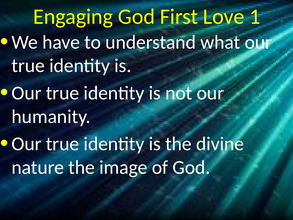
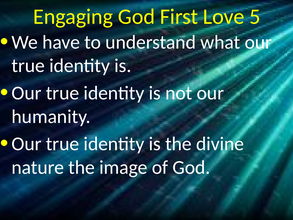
1: 1 -> 5 (255, 17)
